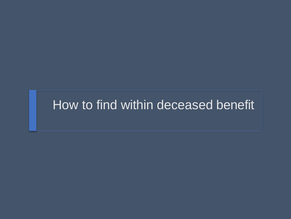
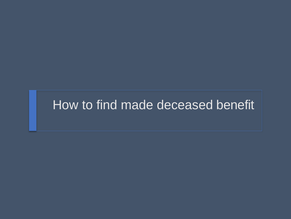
within: within -> made (137, 105)
